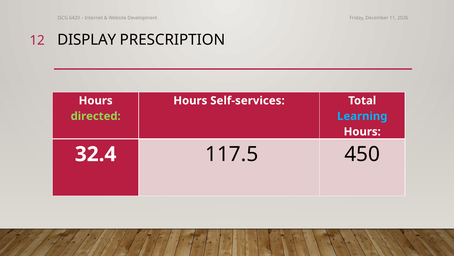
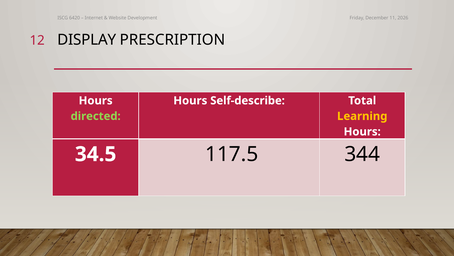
Self-services: Self-services -> Self-describe (248, 100)
Learning colour: light blue -> yellow (362, 116)
32.4: 32.4 -> 34.5 (96, 154)
450: 450 -> 344 (362, 154)
